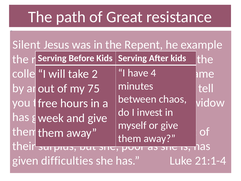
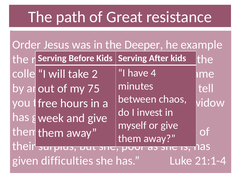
Silent: Silent -> Order (27, 45)
Repent: Repent -> Deeper (144, 45)
